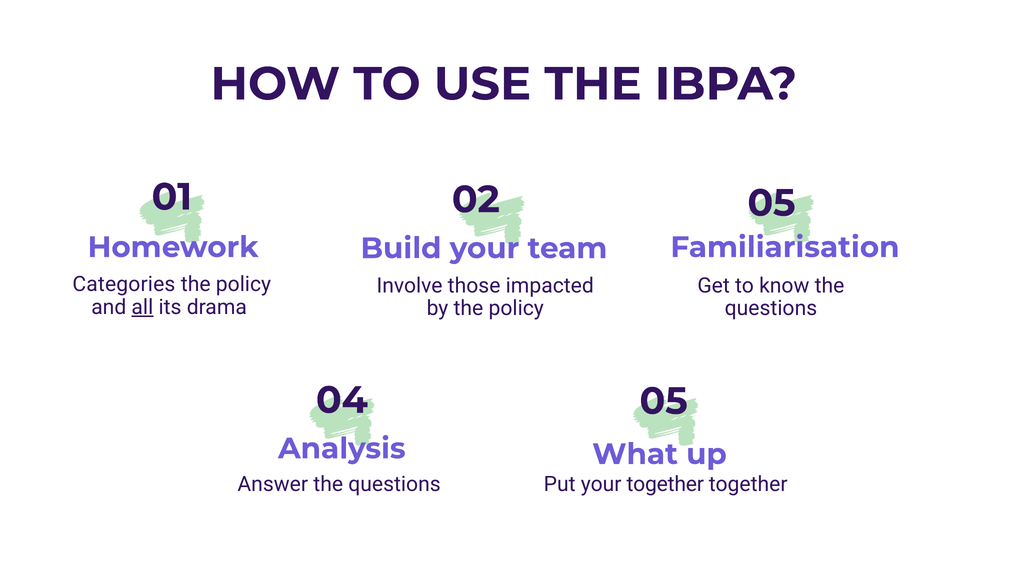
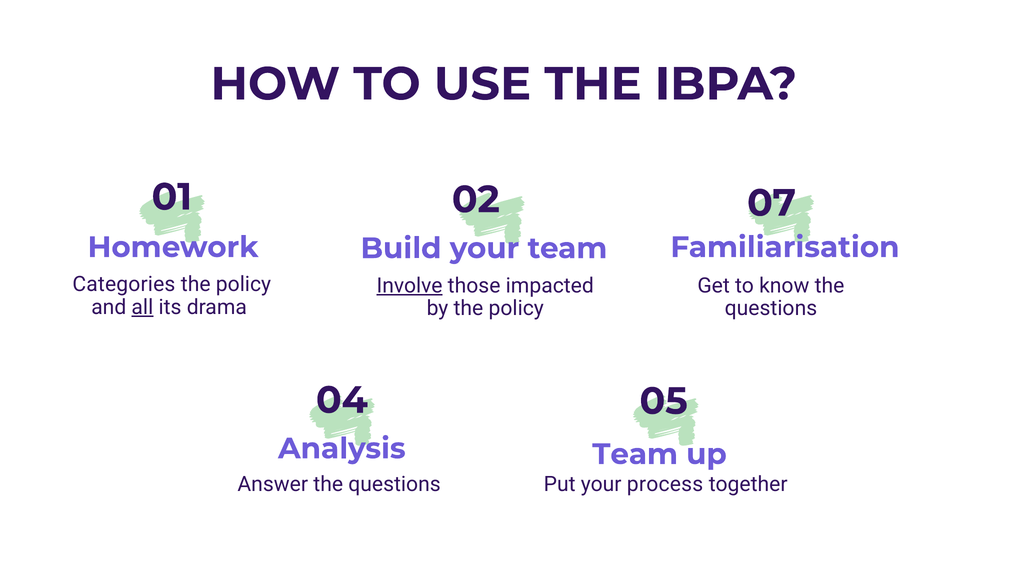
02 05: 05 -> 07 (772, 203)
Involve underline: none -> present (410, 286)
What: What -> Team (635, 454)
your together: together -> process (665, 484)
